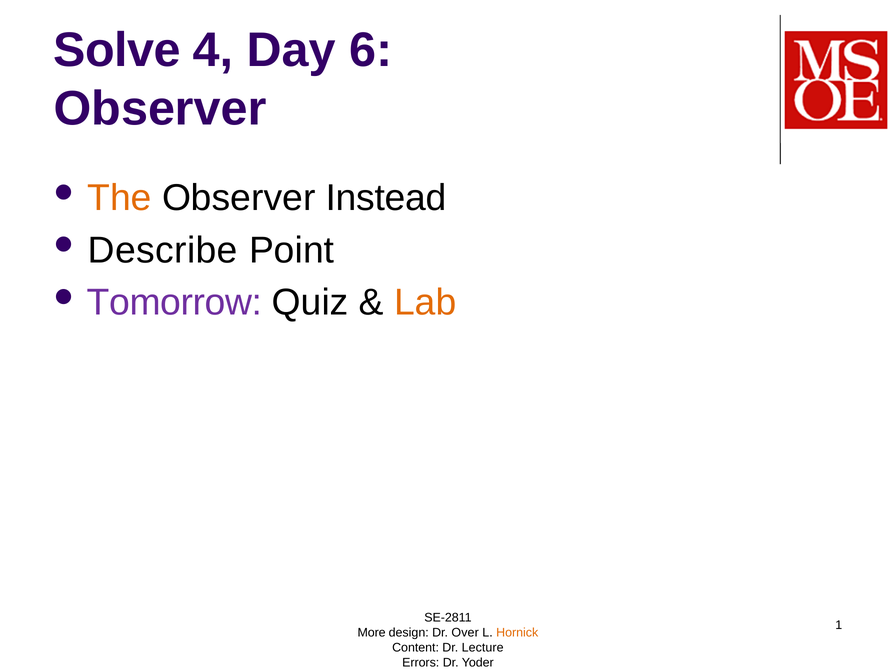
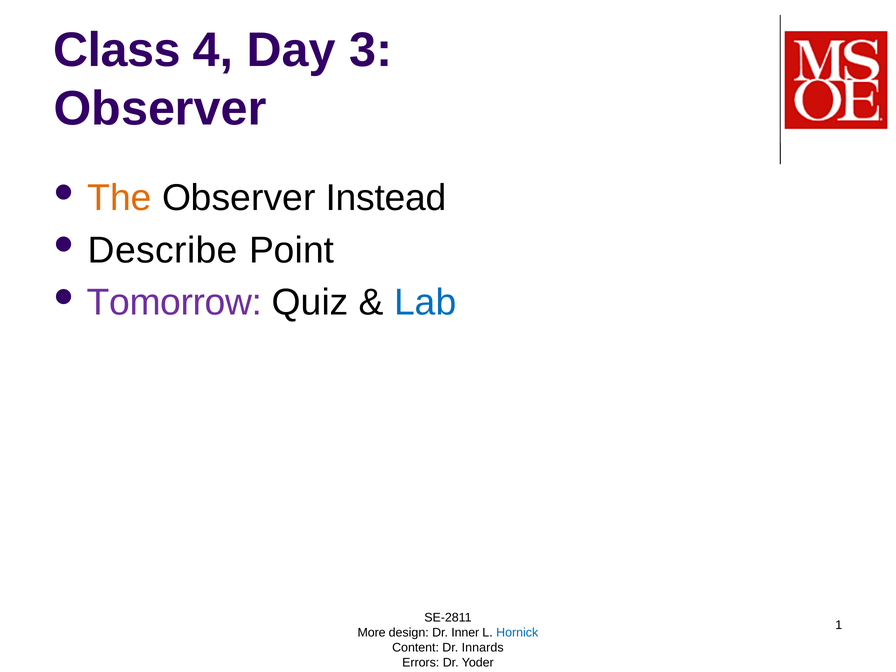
Solve: Solve -> Class (117, 50)
6: 6 -> 3 (371, 50)
Lab colour: orange -> blue (425, 303)
Over: Over -> Inner (465, 633)
Hornick colour: orange -> blue (517, 633)
Lecture: Lecture -> Innards (483, 648)
